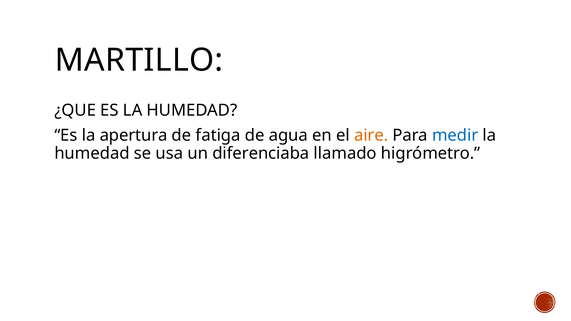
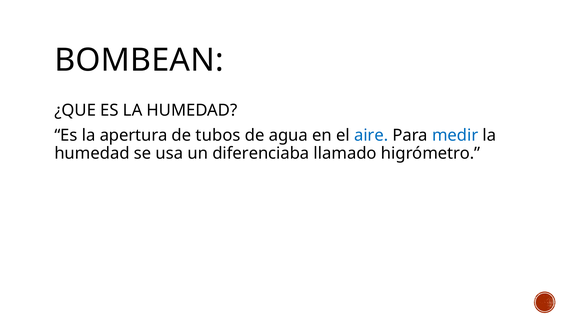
MARTILLO: MARTILLO -> BOMBEAN (139, 60)
fatiga: fatiga -> tubos (218, 135)
aire colour: orange -> blue (371, 135)
